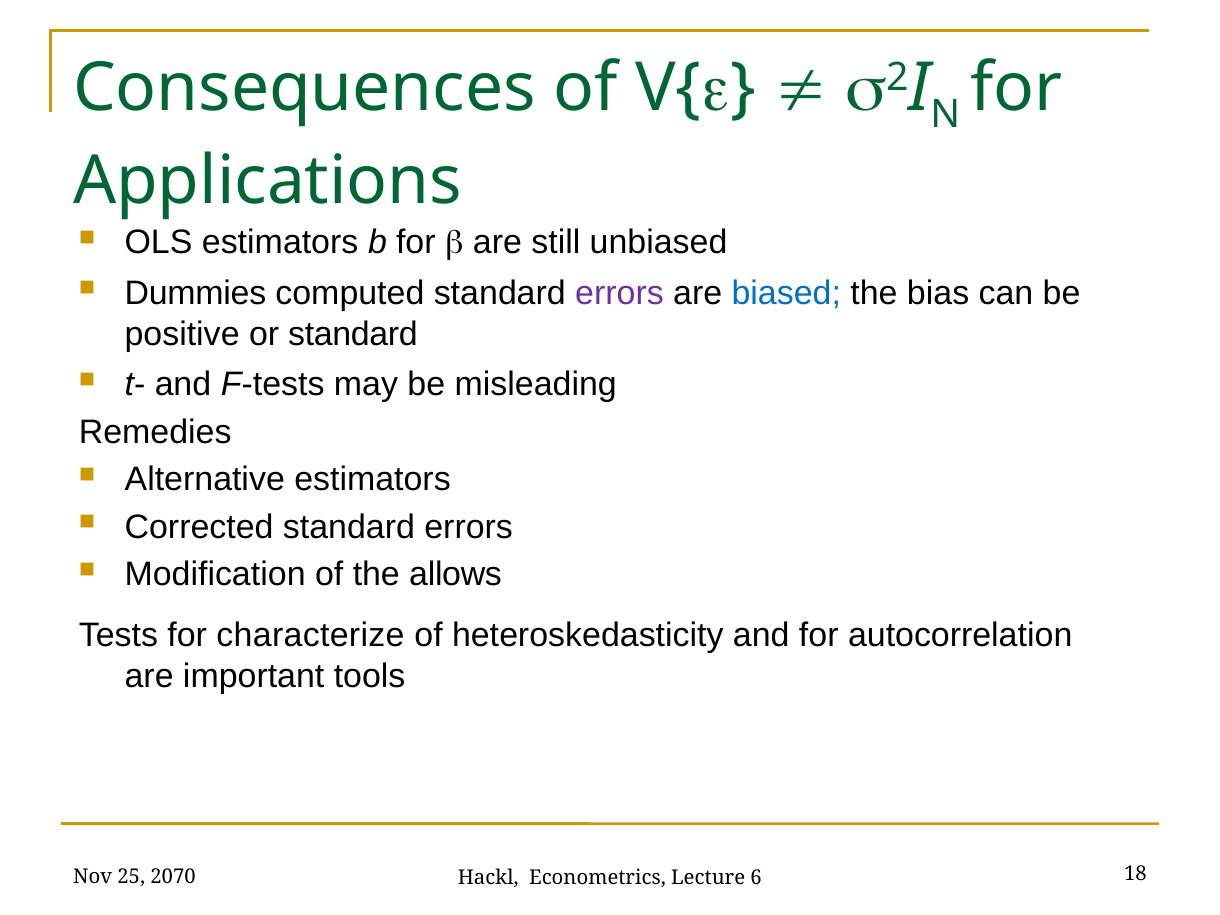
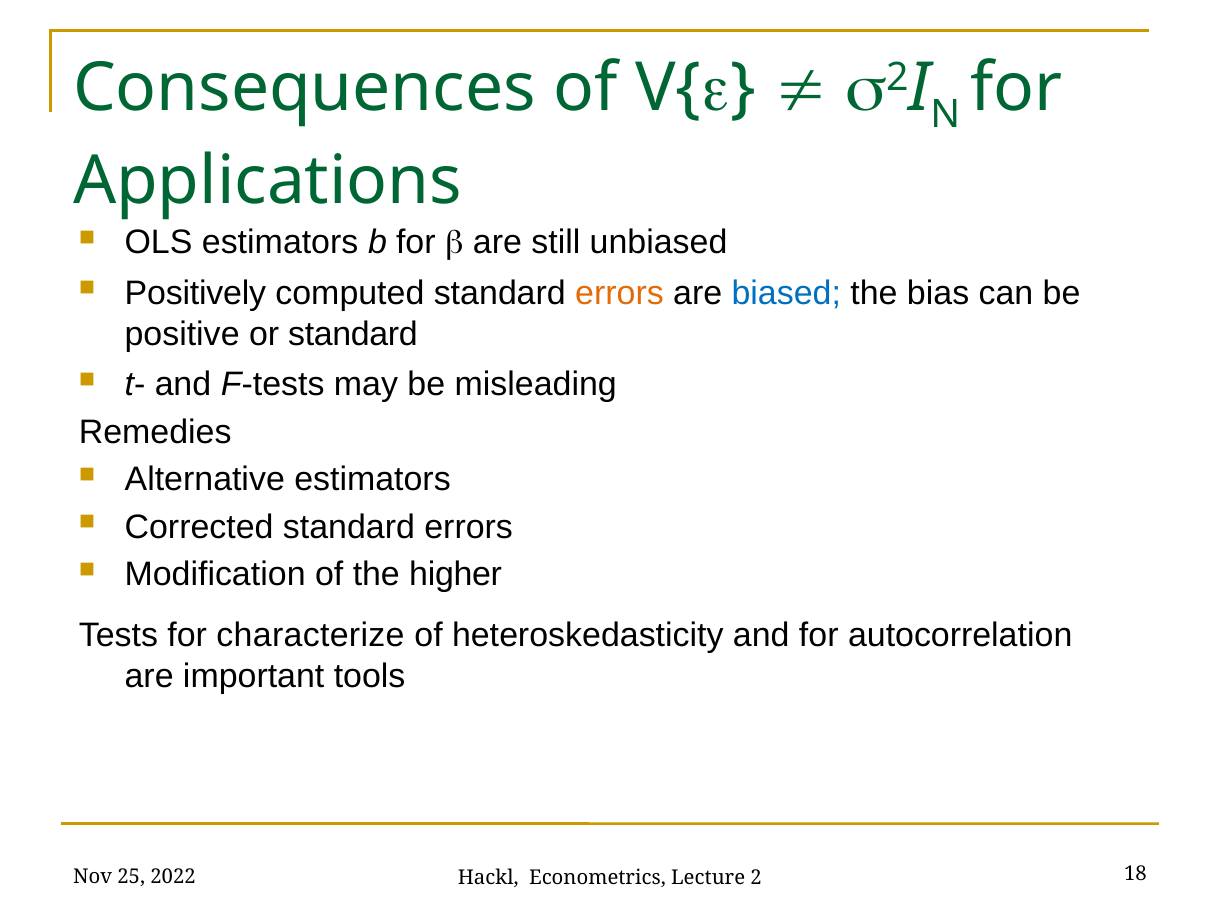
Dummies: Dummies -> Positively (195, 293)
errors colour: purple -> orange (619, 293)
allows: allows -> higher (456, 575)
2070: 2070 -> 2022 (173, 877)
6: 6 -> 2 (756, 878)
